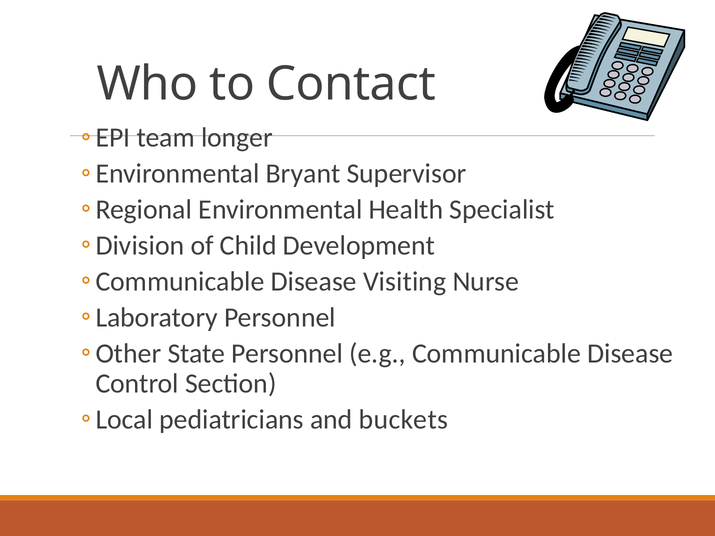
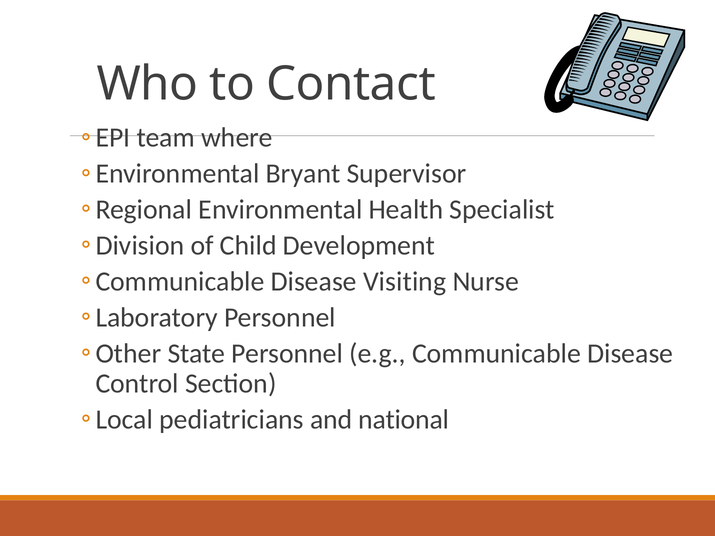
longer: longer -> where (237, 138)
buckets: buckets -> national (404, 420)
